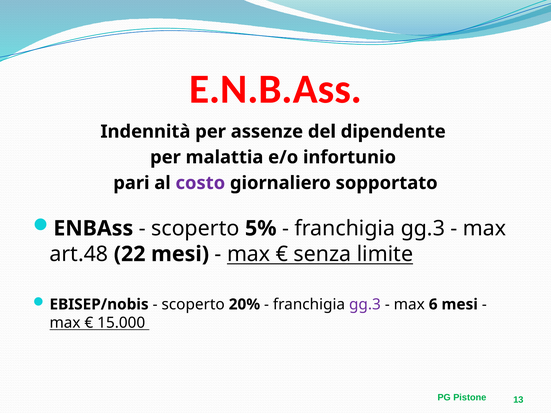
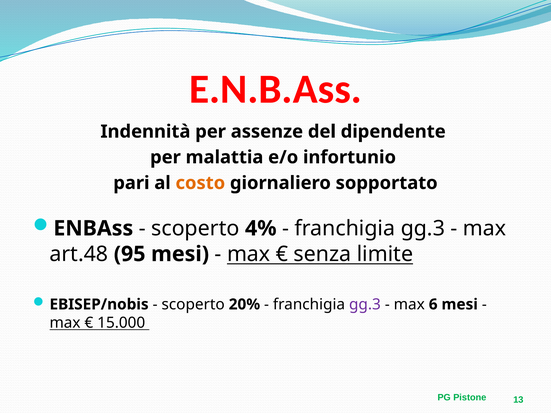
costo colour: purple -> orange (200, 183)
5%: 5% -> 4% (261, 229)
22: 22 -> 95 (130, 254)
